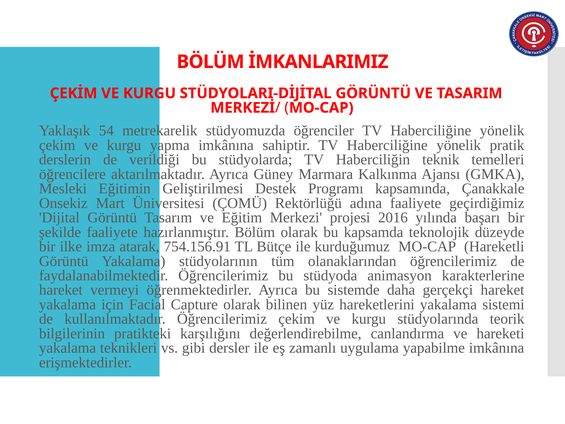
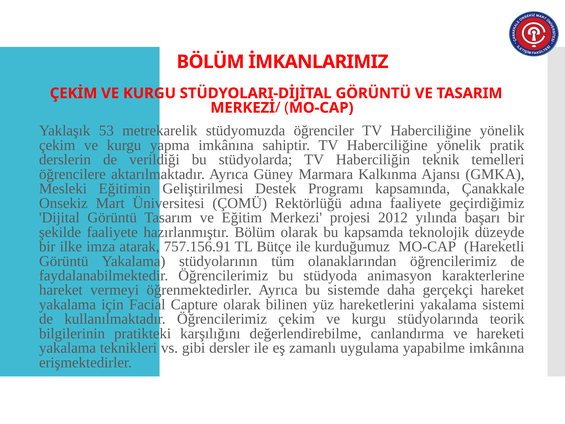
54: 54 -> 53 (106, 131)
2016: 2016 -> 2012 (393, 218)
754.156.91: 754.156.91 -> 757.156.91 (197, 246)
